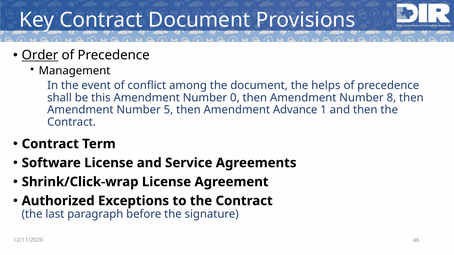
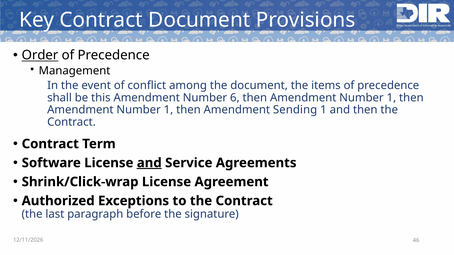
helps: helps -> items (326, 86)
0: 0 -> 6 (235, 98)
8: 8 -> 1 (391, 98)
5: 5 -> 1 (169, 110)
Advance: Advance -> Sending (295, 110)
and underline: none -> present (149, 163)
